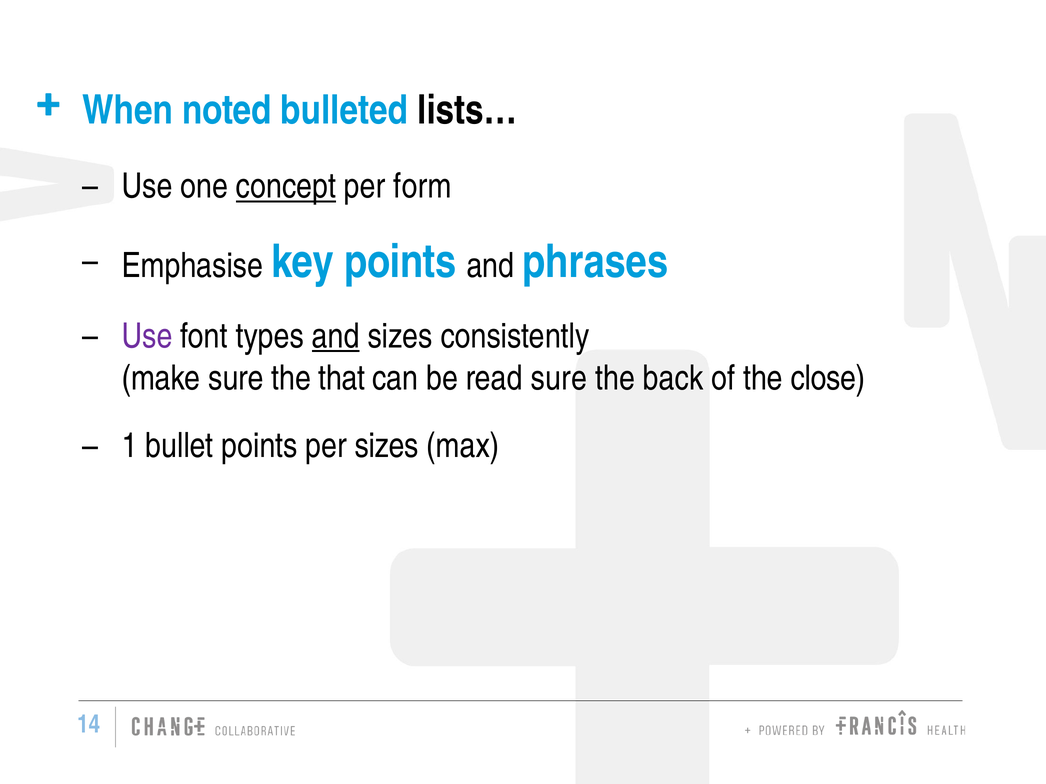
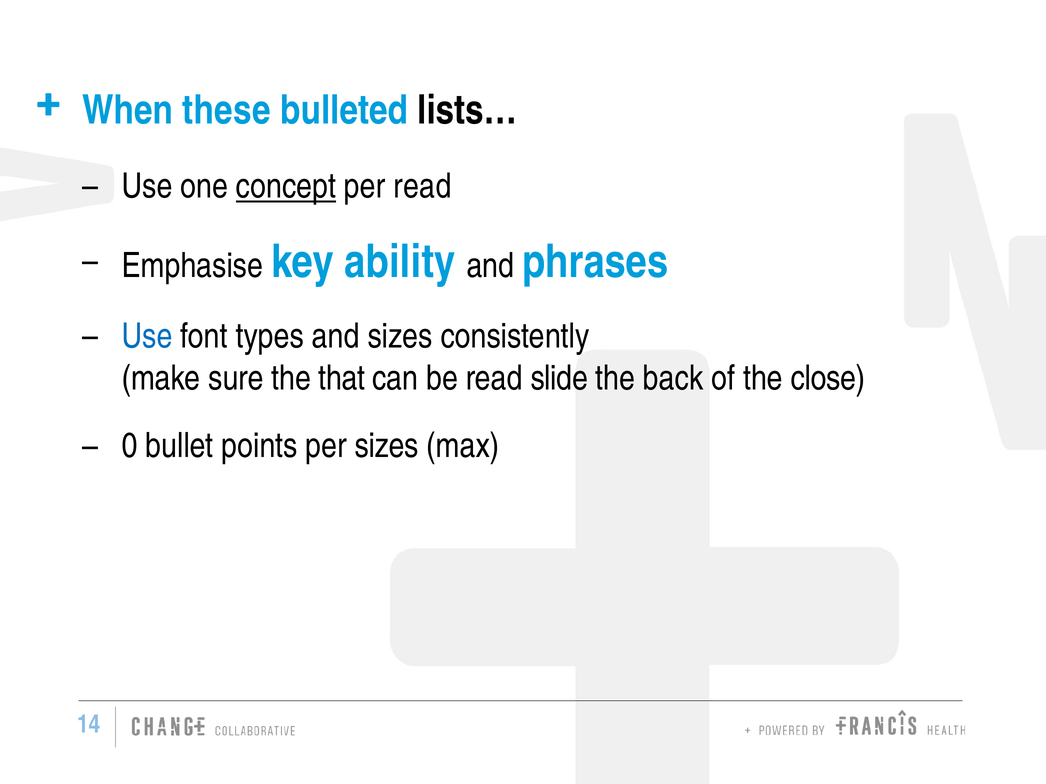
noted: noted -> these (227, 111)
per form: form -> read (422, 186)
key points: points -> ability (400, 262)
Use colour: purple -> blue (147, 336)
and underline: present -> none (336, 336)
read sure: sure -> slide (559, 378)
1: 1 -> 0 (130, 446)
